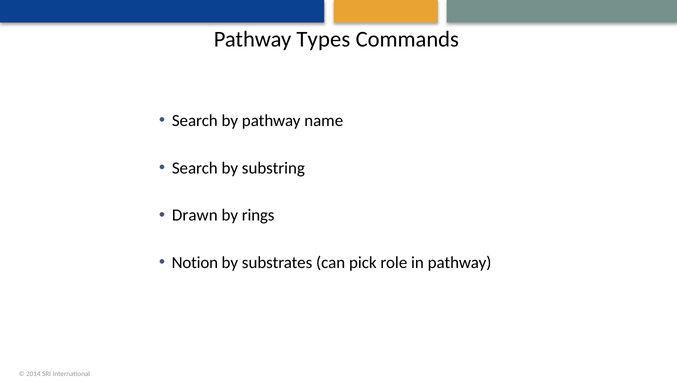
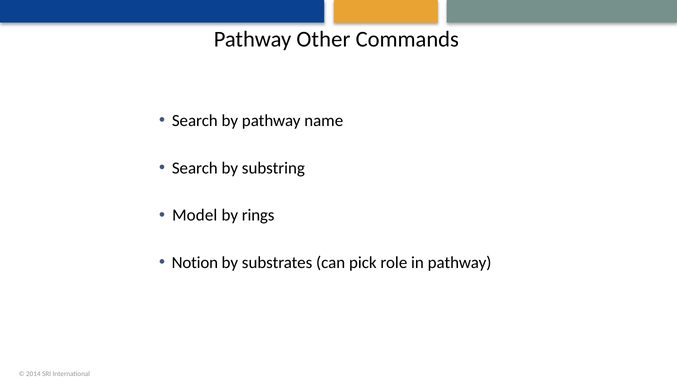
Types: Types -> Other (323, 39)
Drawn: Drawn -> Model (195, 215)
